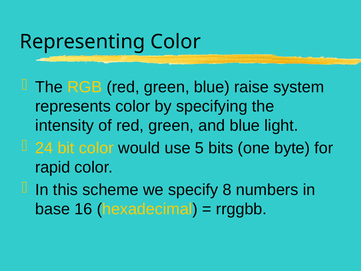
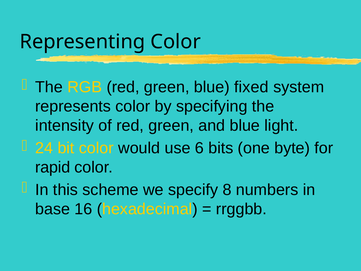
raise: raise -> fixed (251, 87)
5: 5 -> 6 (199, 148)
